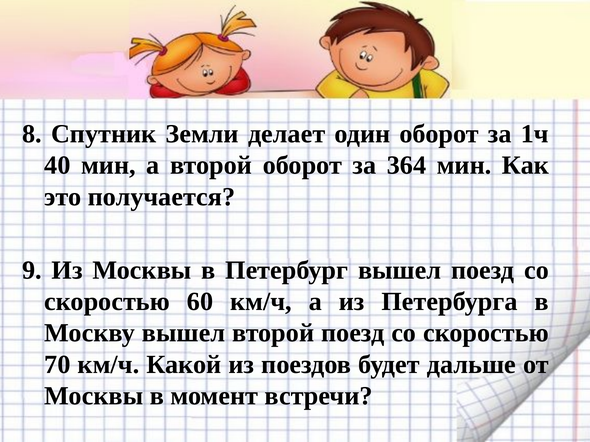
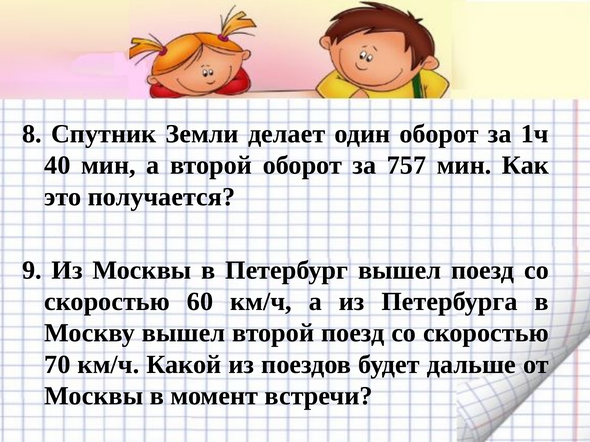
364: 364 -> 757 (407, 165)
